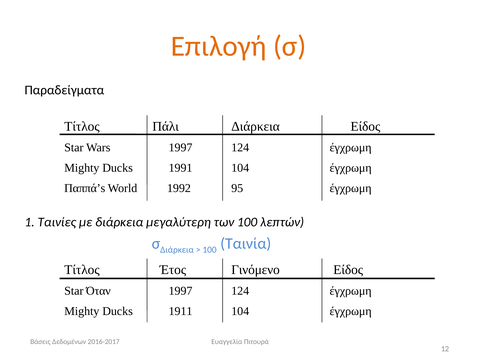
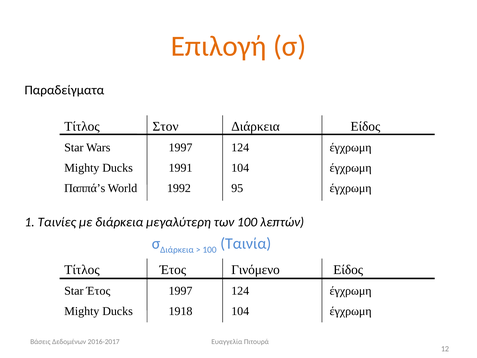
Πάλι: Πάλι -> Στον (166, 126)
Star Όταν: Όταν -> Έτος (98, 291)
1911: 1911 -> 1918 (181, 311)
